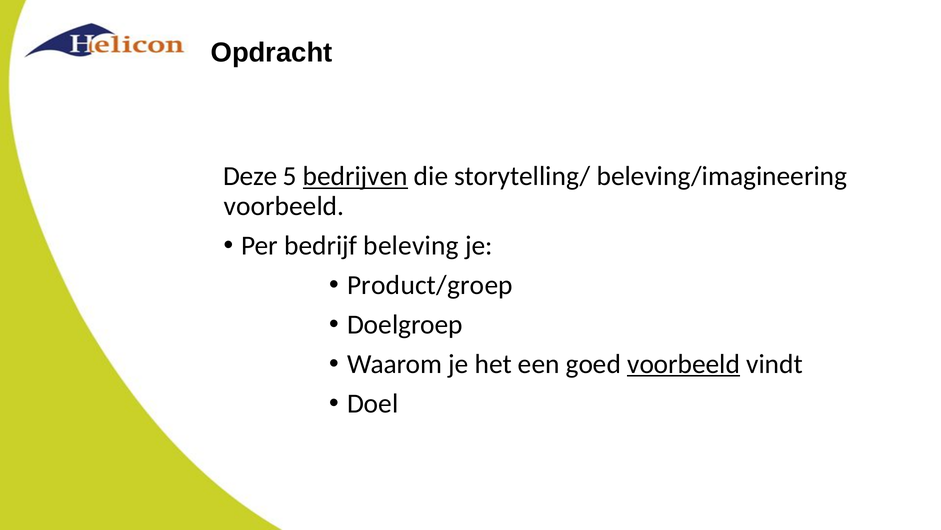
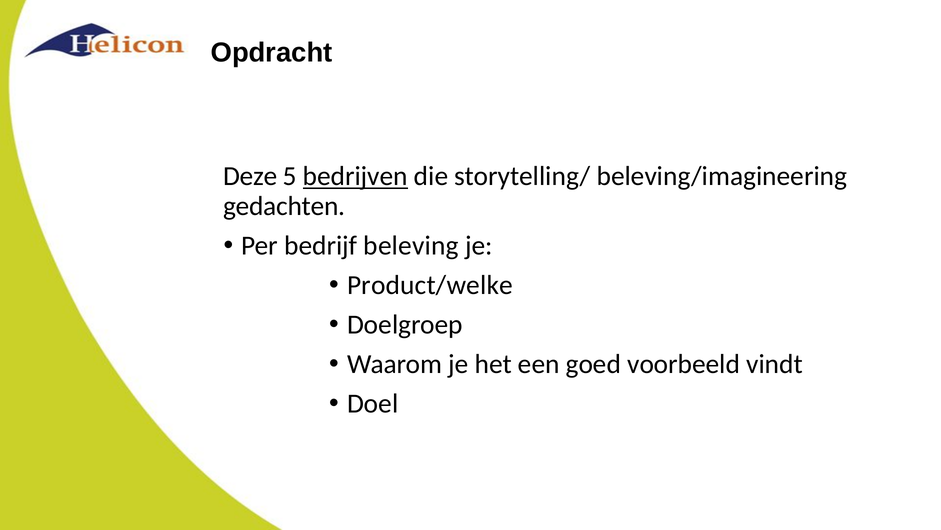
voorbeeld: voorbeeld -> gedachten (284, 206)
Product/groep: Product/groep -> Product/welke (430, 285)
voorbeeld underline: present -> none (684, 364)
